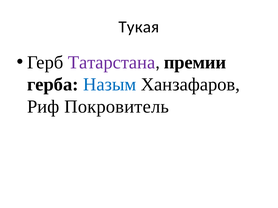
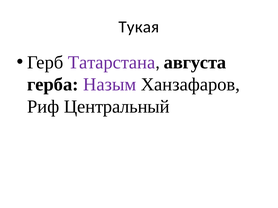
премии: премии -> августа (195, 62)
Назым colour: blue -> purple (110, 85)
Покровитель: Покровитель -> Центральный (117, 107)
